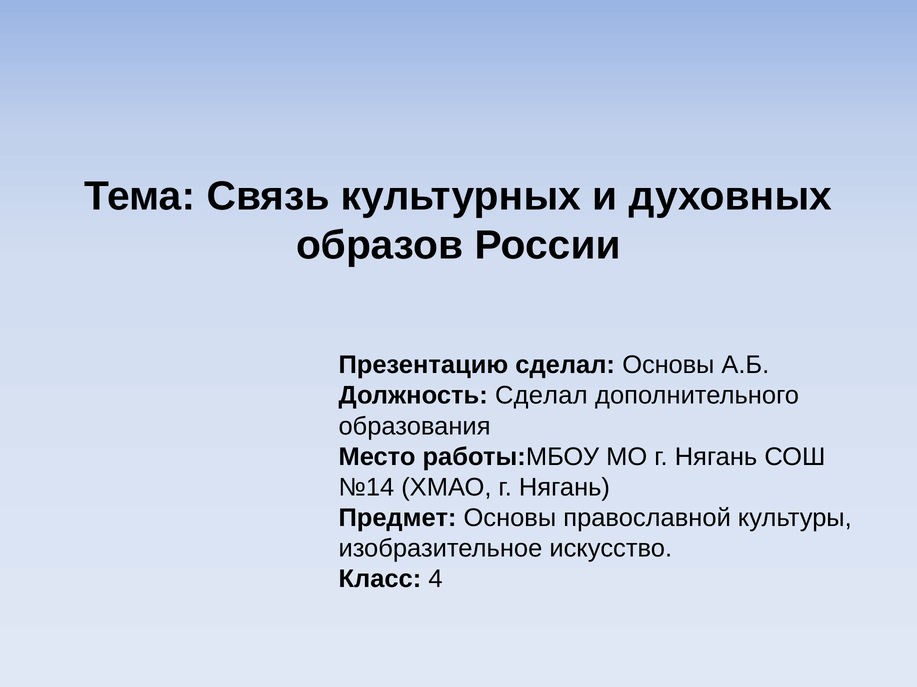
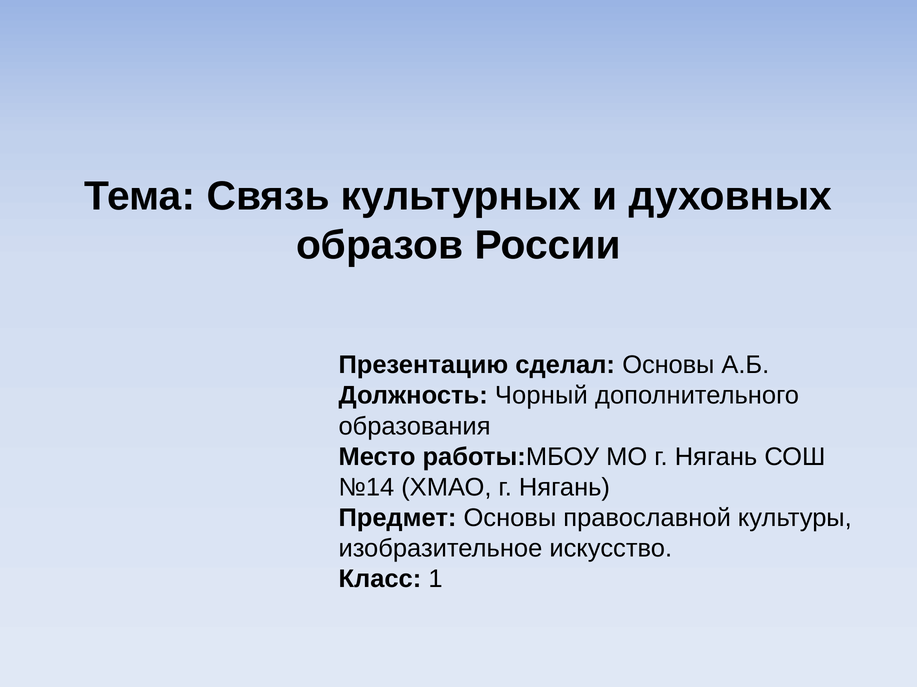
Должность Сделал: Сделал -> Чорный (541, 396)
4: 4 -> 1 (435, 579)
